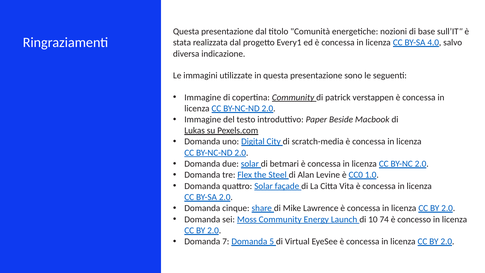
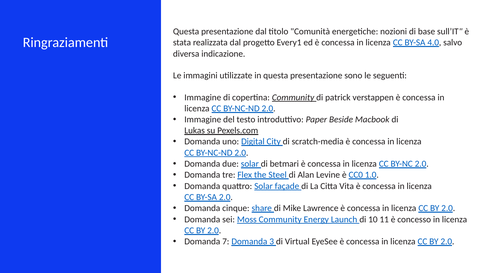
74: 74 -> 11 (384, 219)
5: 5 -> 3 (272, 241)
